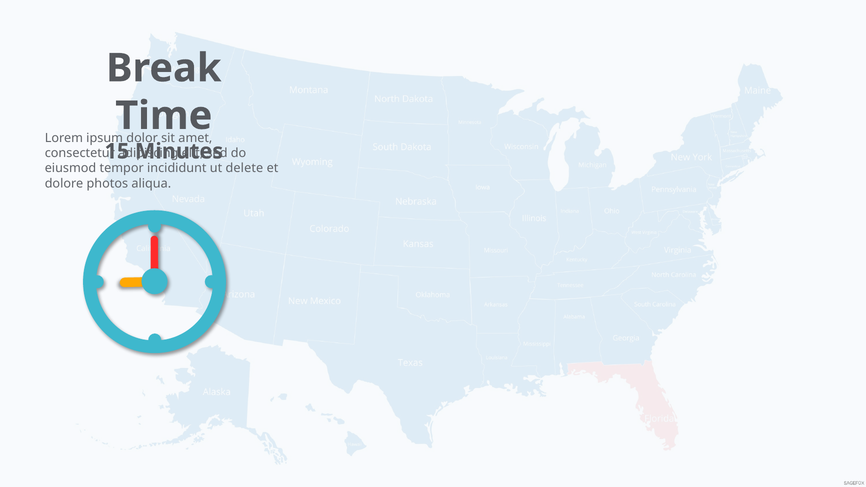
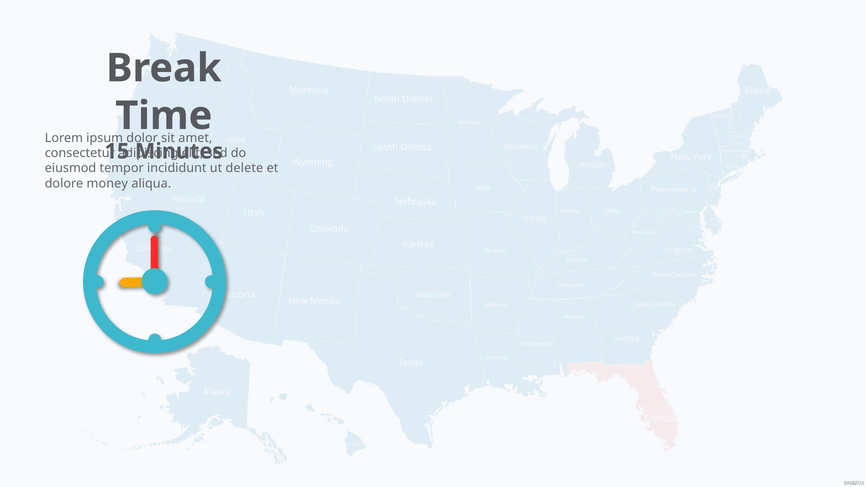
photos: photos -> money (107, 183)
